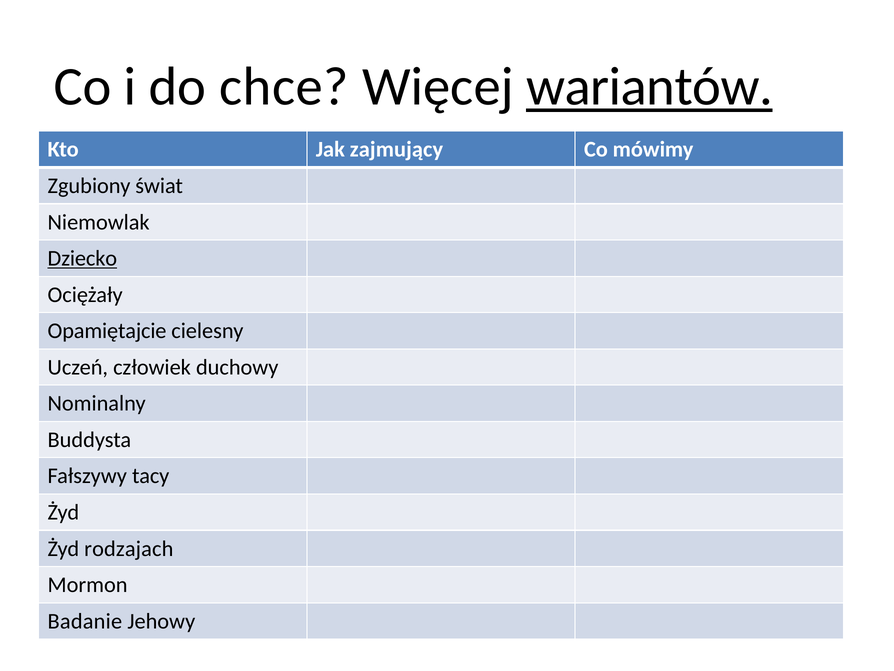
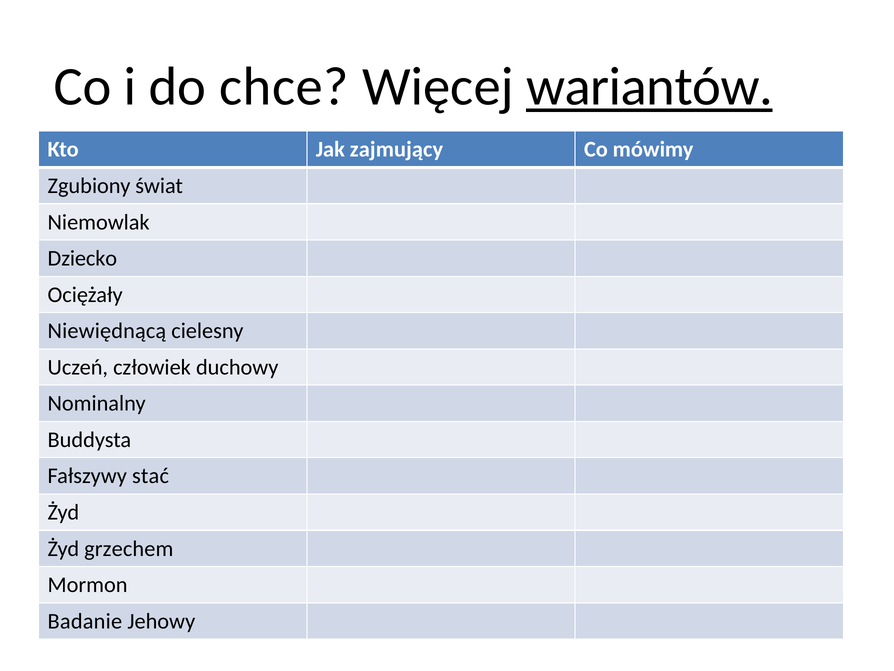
Dziecko underline: present -> none (82, 258)
Opamiętajcie: Opamiętajcie -> Niewiędnącą (107, 331)
tacy: tacy -> stać (150, 476)
rodzajach: rodzajach -> grzechem (129, 548)
